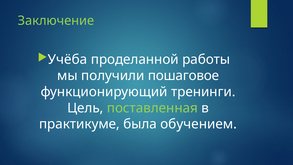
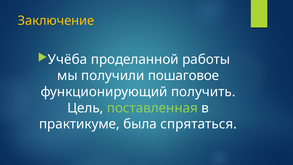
Заключение colour: light green -> yellow (56, 21)
тренинги: тренинги -> получить (203, 92)
обучением: обучением -> спрятаться (199, 124)
